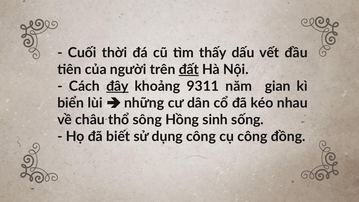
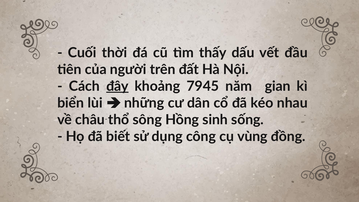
đất underline: present -> none (189, 69)
9311: 9311 -> 7945 (203, 86)
cụ công: công -> vùng (252, 137)
